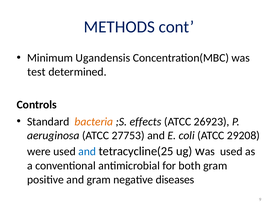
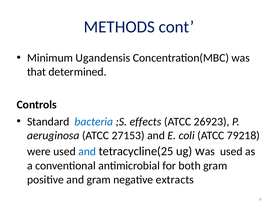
test: test -> that (37, 72)
bacteria colour: orange -> blue (94, 121)
27753: 27753 -> 27153 (128, 135)
29208: 29208 -> 79218 (243, 135)
diseases: diseases -> extracts (175, 179)
